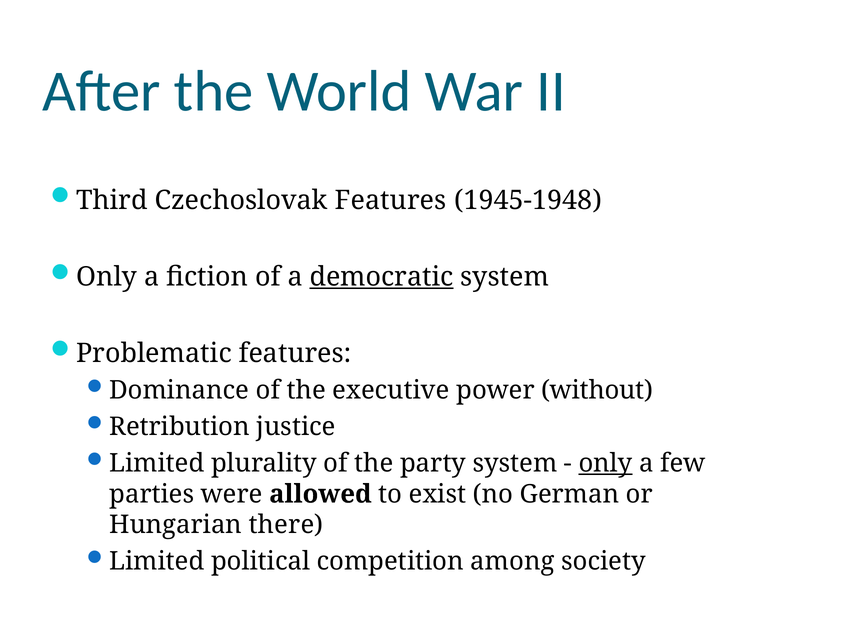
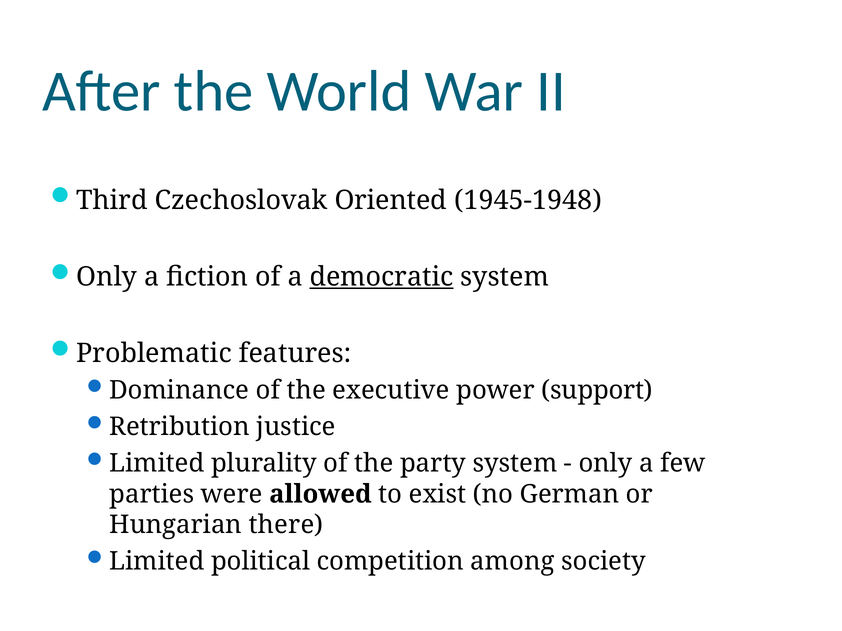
Czechoslovak Features: Features -> Oriented (391, 200)
without: without -> support (597, 391)
only underline: present -> none (606, 464)
